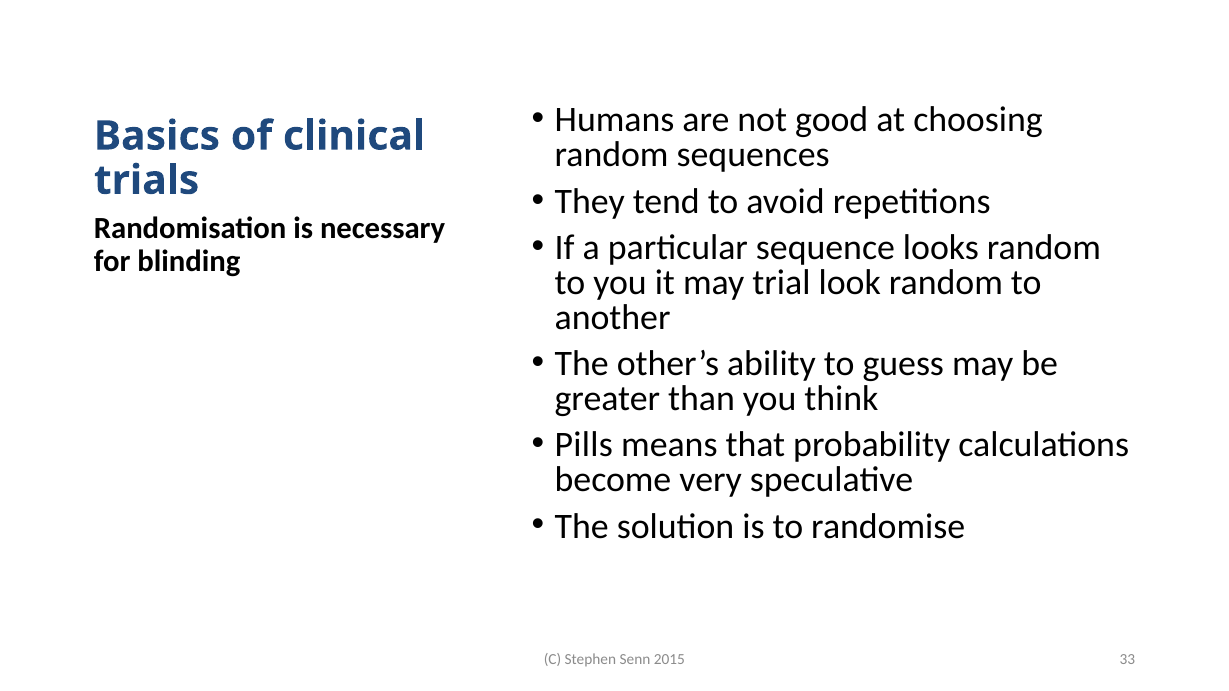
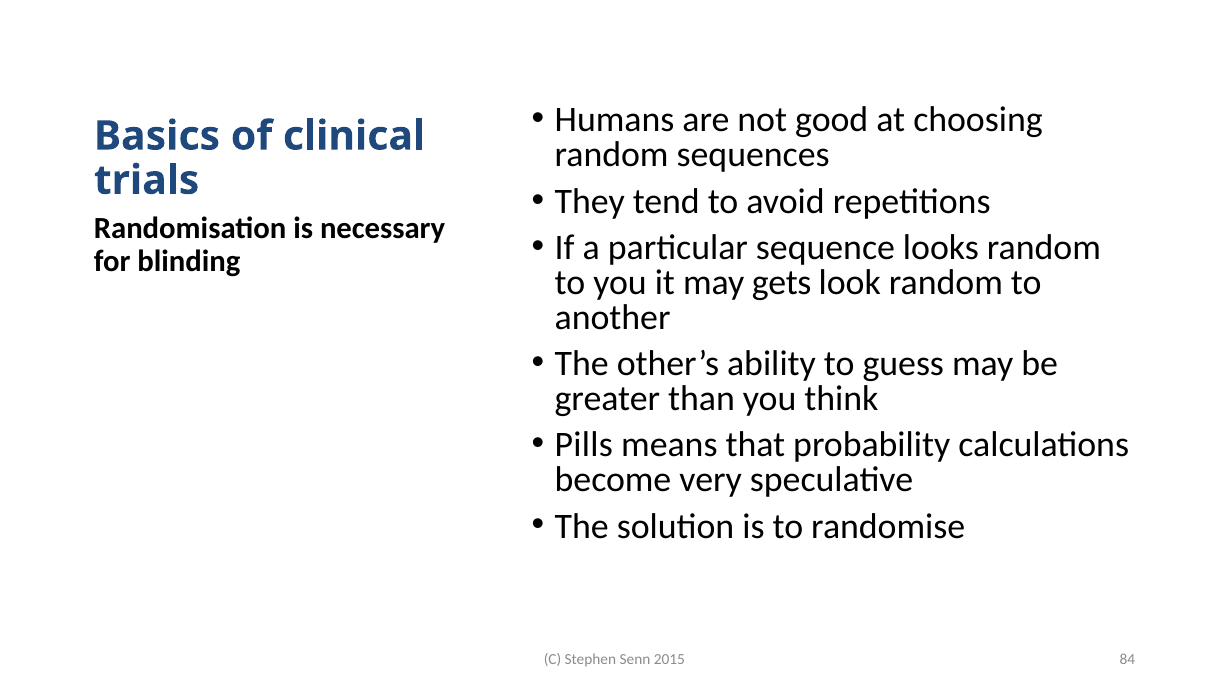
trial: trial -> gets (782, 283)
33: 33 -> 84 (1127, 660)
